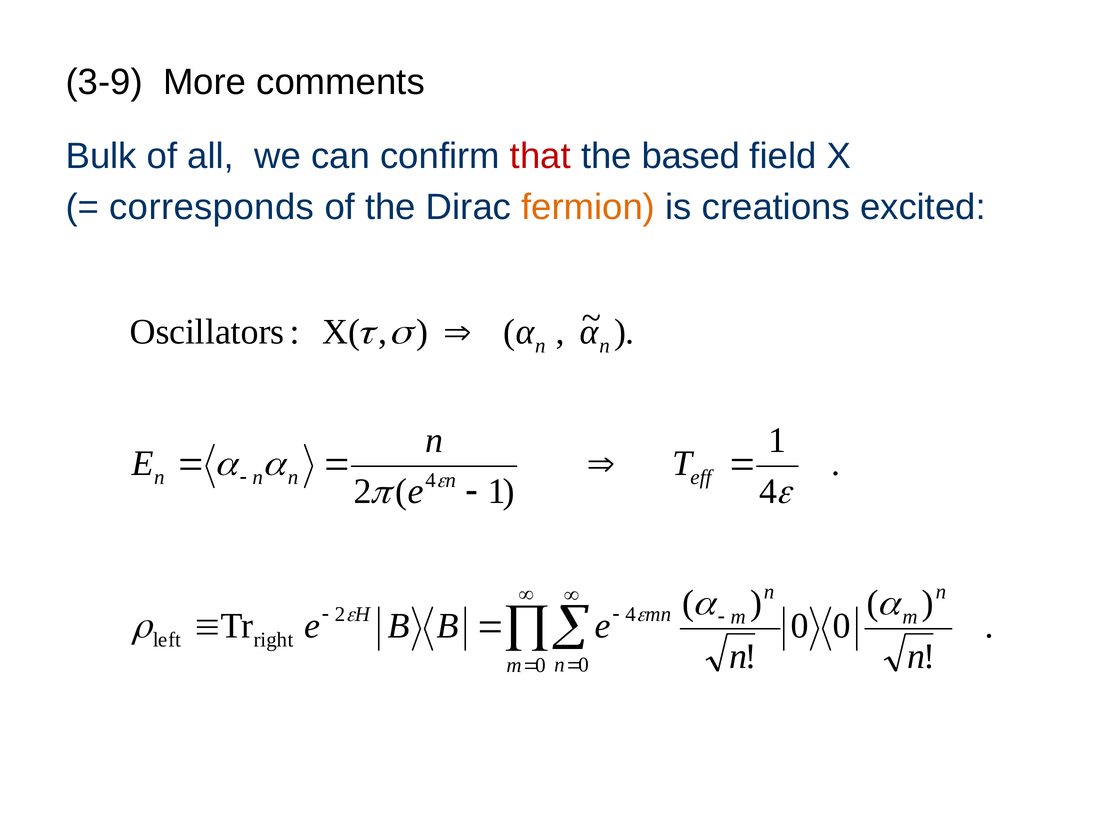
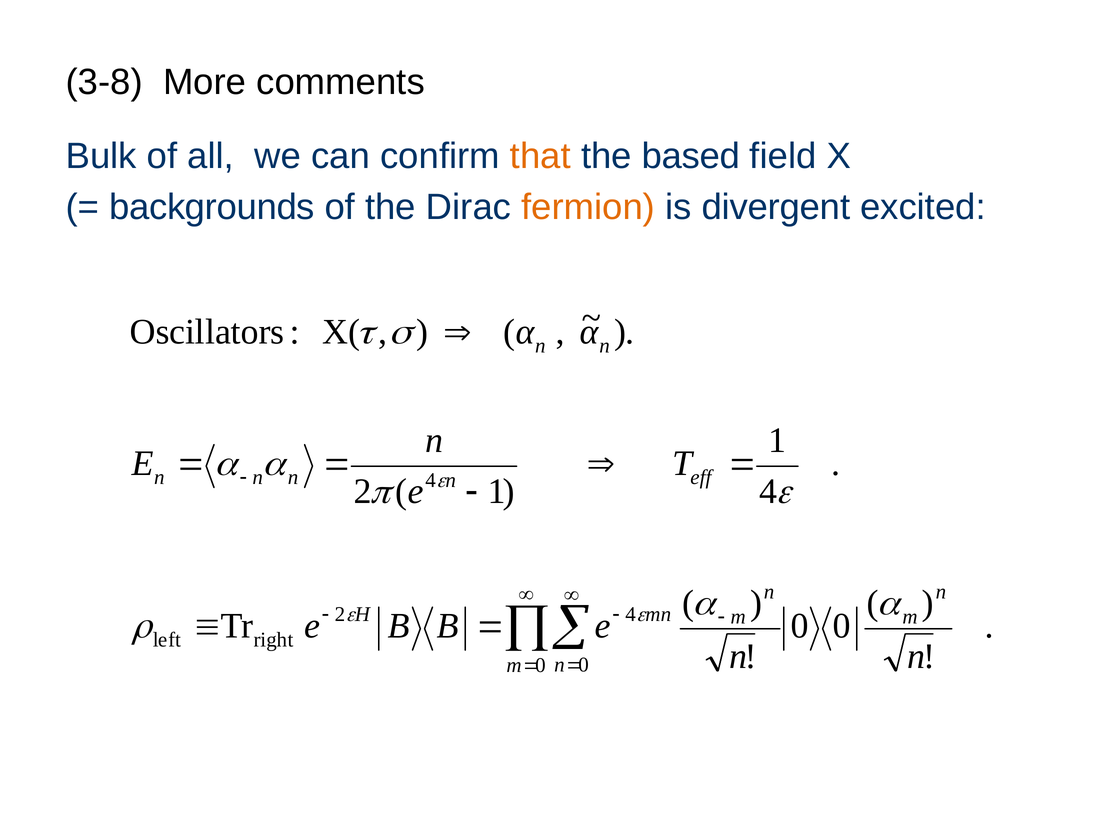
3-9: 3-9 -> 3-8 (104, 82)
that colour: red -> orange (540, 156)
corresponds: corresponds -> backgrounds (212, 207)
creations: creations -> divergent (776, 207)
